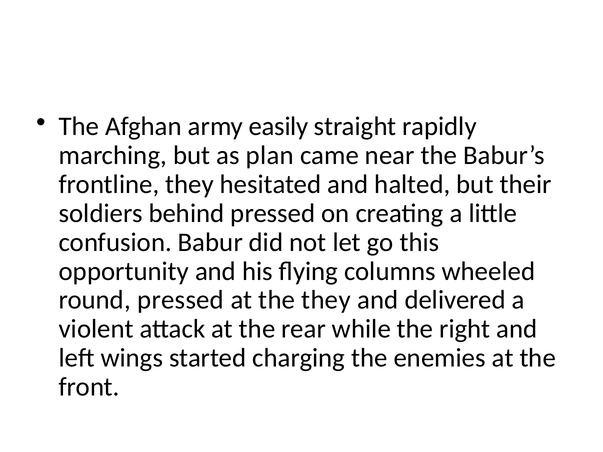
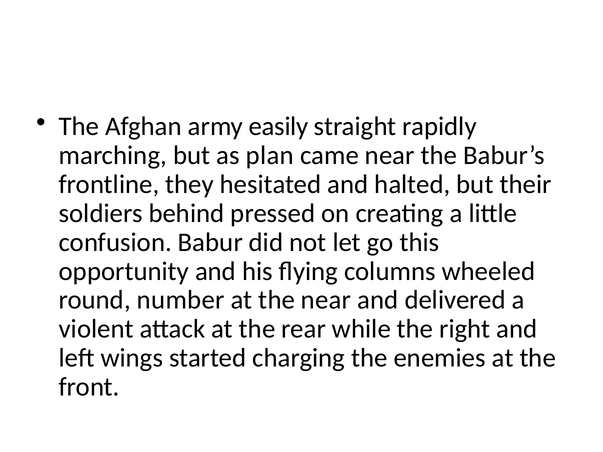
round pressed: pressed -> number (181, 300)
the they: they -> near (326, 300)
